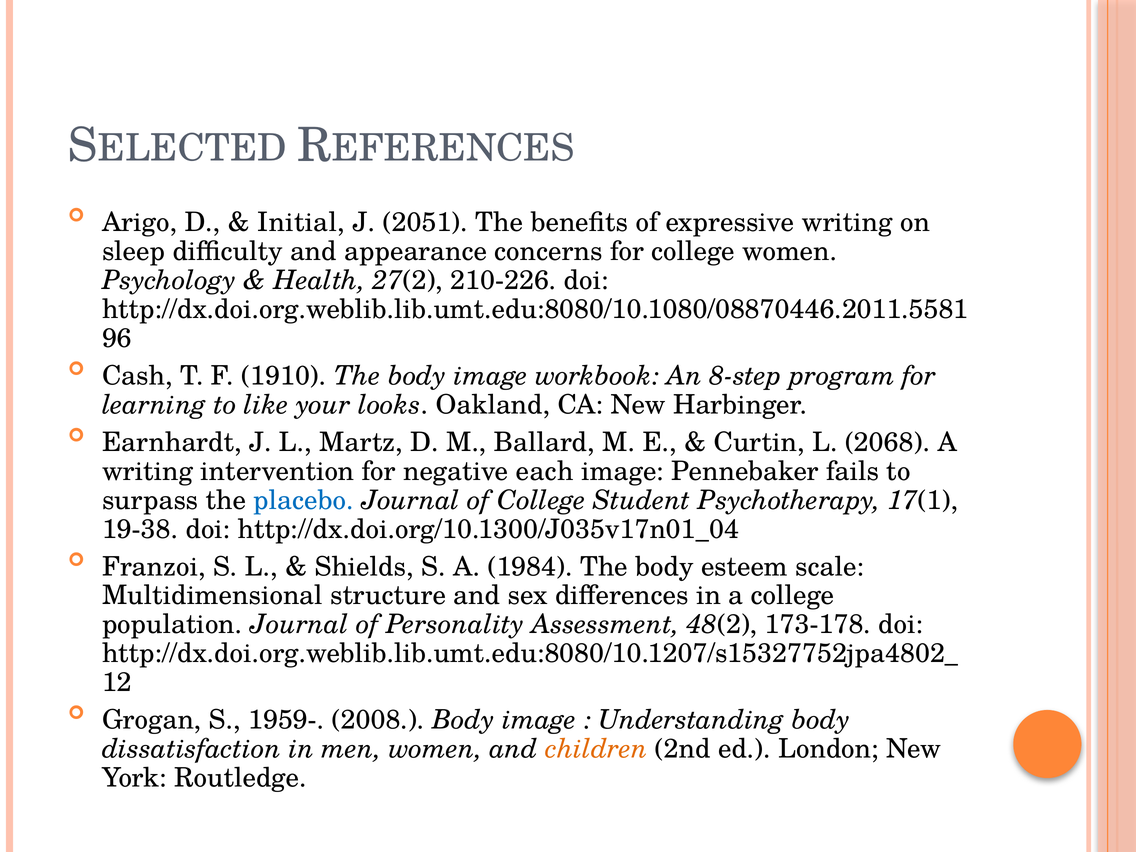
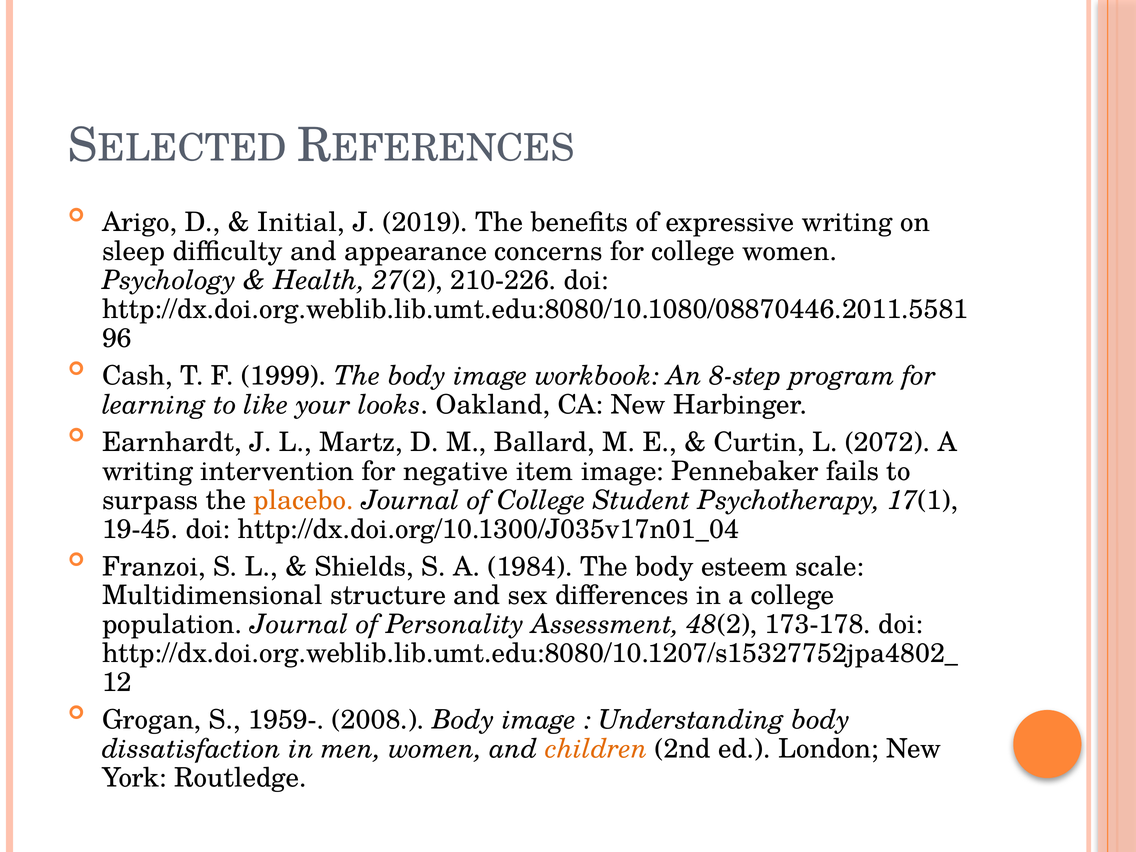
2051: 2051 -> 2019 (425, 222)
1910: 1910 -> 1999 (284, 376)
2068: 2068 -> 2072 (888, 442)
each: each -> item (545, 471)
placebo colour: blue -> orange (304, 500)
19-38: 19-38 -> 19-45 (140, 529)
